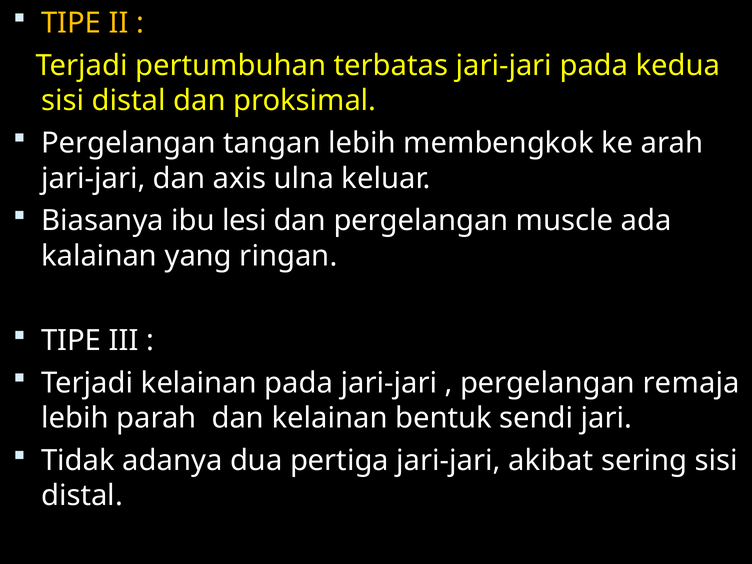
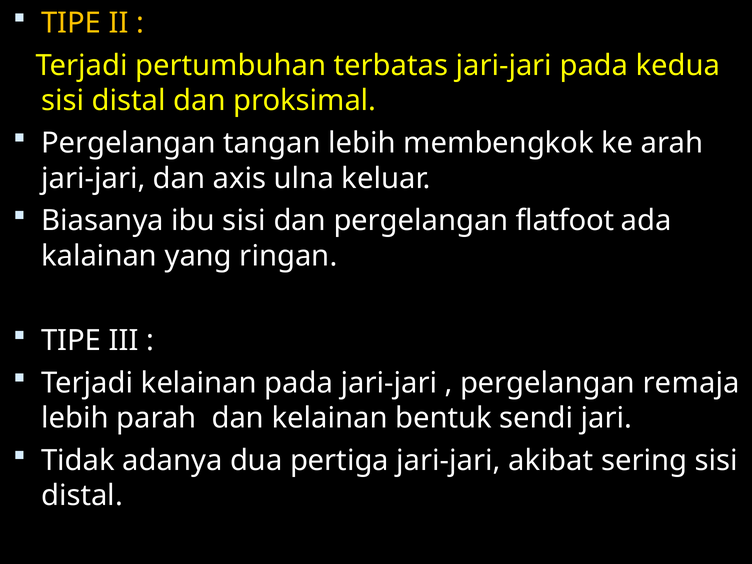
ibu lesi: lesi -> sisi (244, 221)
muscle: muscle -> flatfoot (565, 221)
